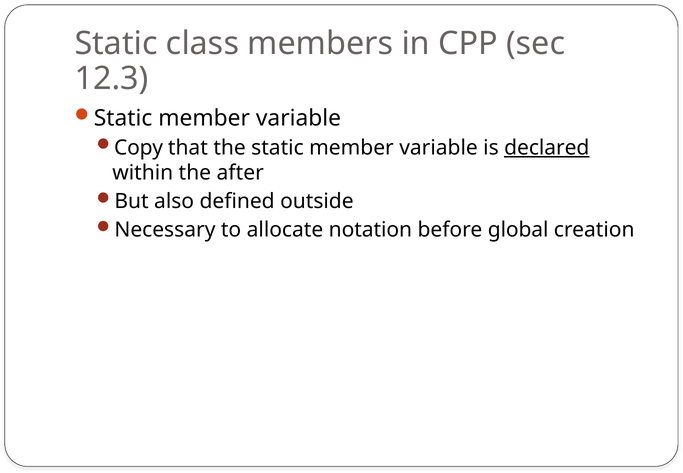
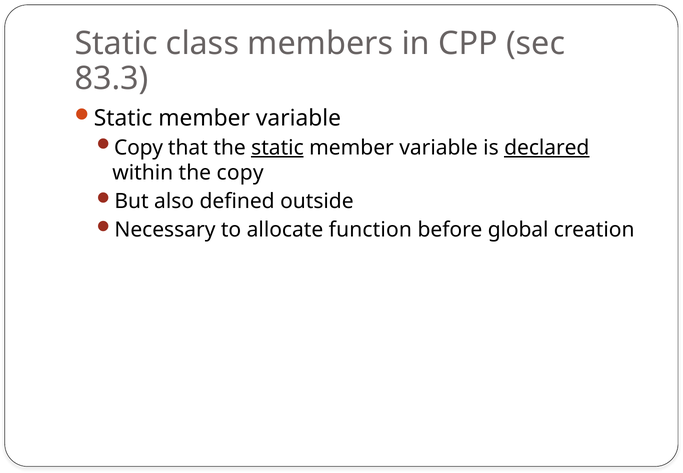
12.3: 12.3 -> 83.3 (111, 79)
static underline: none -> present (277, 148)
the after: after -> copy (240, 173)
notation: notation -> function (370, 230)
